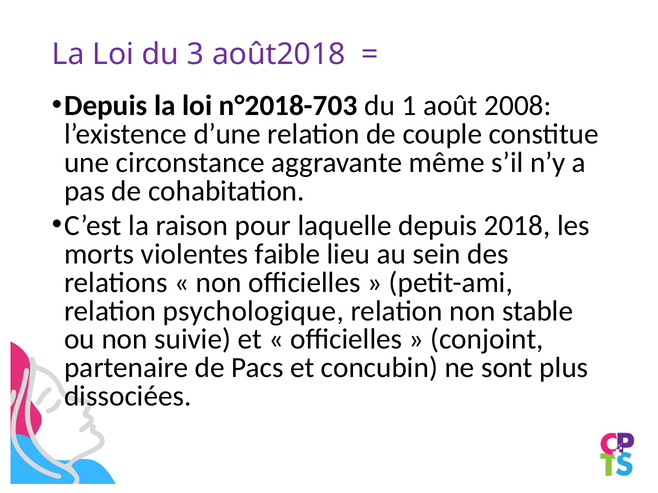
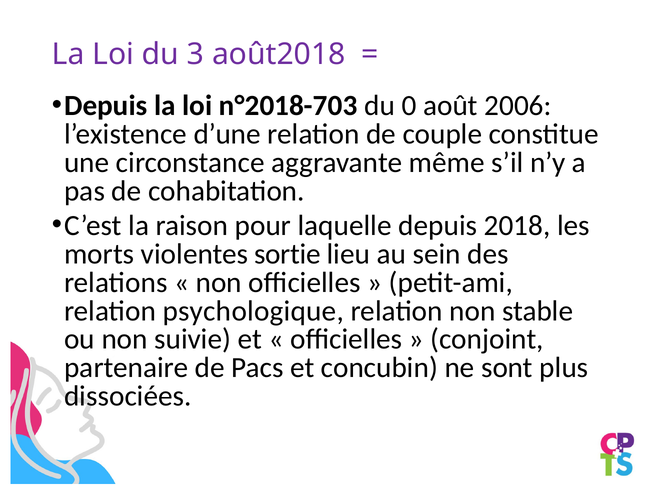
1: 1 -> 0 (409, 106)
2008: 2008 -> 2006 (518, 106)
faible: faible -> sortie (288, 254)
